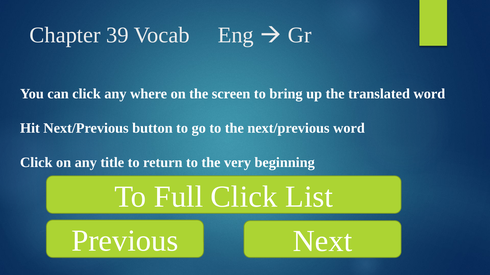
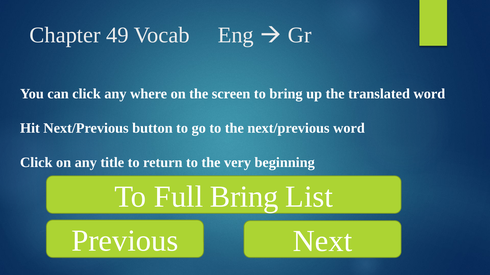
39: 39 -> 49 (117, 35)
Full Click: Click -> Bring (244, 197)
